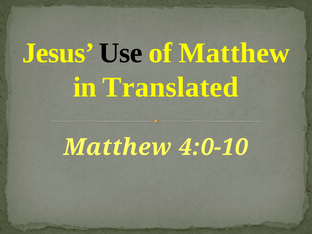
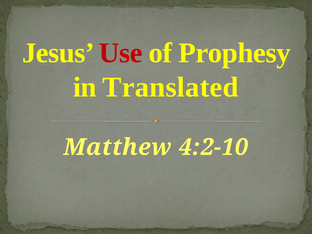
Use colour: black -> red (121, 53)
of Matthew: Matthew -> Prophesy (235, 53)
4:0-10: 4:0-10 -> 4:2-10 (213, 147)
